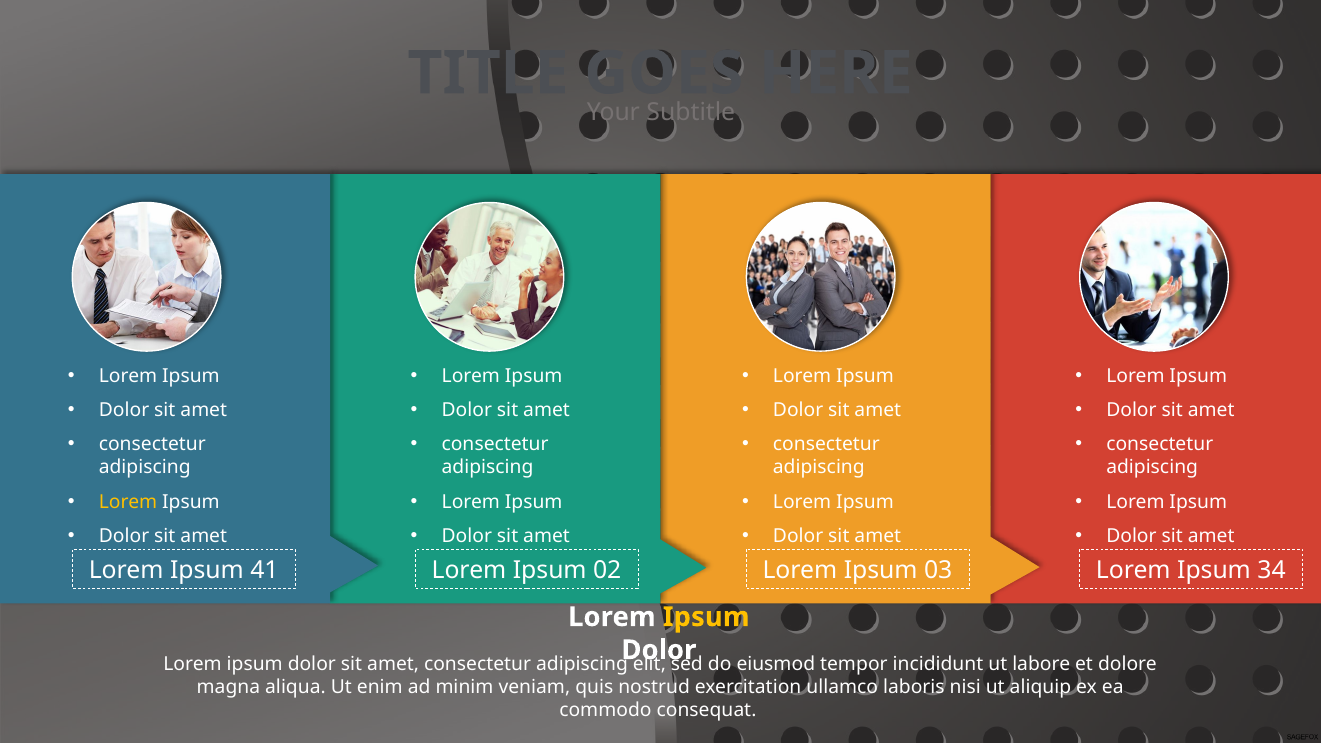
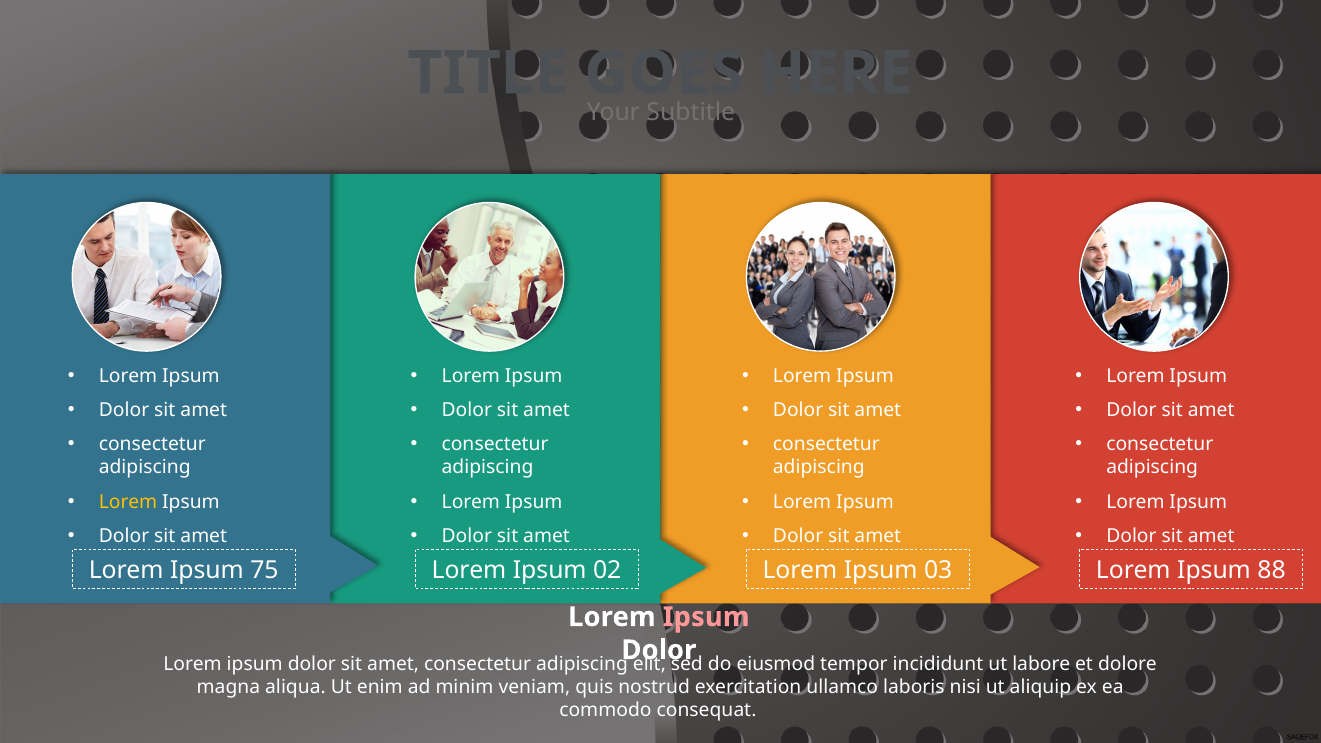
41: 41 -> 75 (264, 570)
34: 34 -> 88 (1272, 570)
Ipsum colour: yellow -> pink (706, 617)
